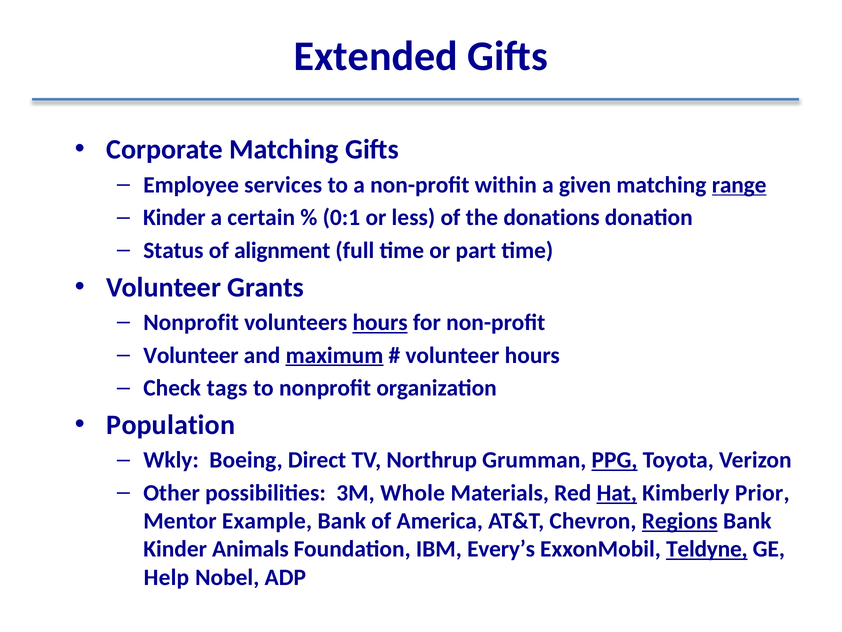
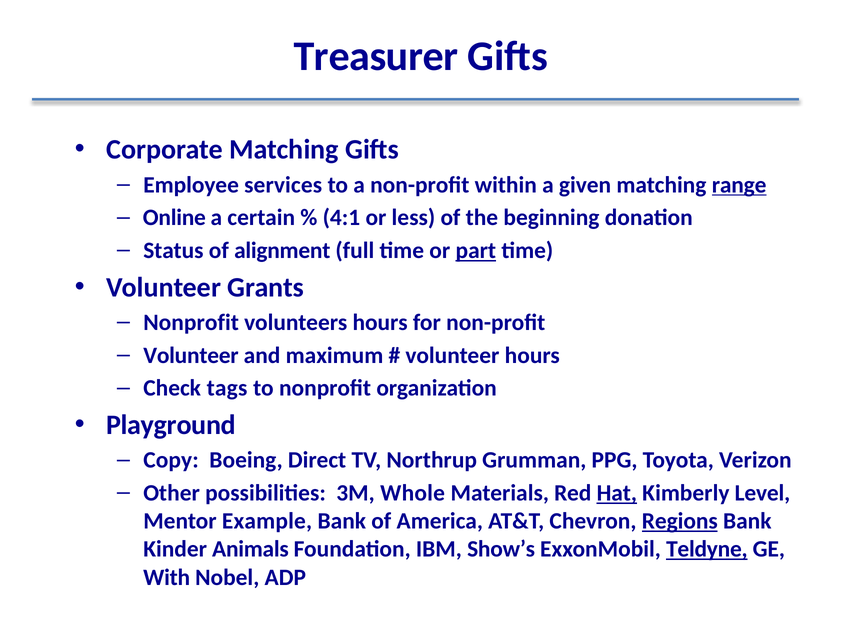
Extended: Extended -> Treasurer (376, 56)
Kinder: Kinder -> Online (174, 218)
0:1: 0:1 -> 4:1 (341, 218)
donations: donations -> beginning (551, 218)
part underline: none -> present (476, 250)
hours underline: present -> none (380, 322)
maximum underline: present -> none (335, 355)
Population: Population -> Playground (171, 425)
Wkly: Wkly -> Copy (171, 460)
PPG underline: present -> none (615, 460)
Prior: Prior -> Level (762, 493)
Every’s: Every’s -> Show’s (501, 549)
Help: Help -> With (167, 577)
